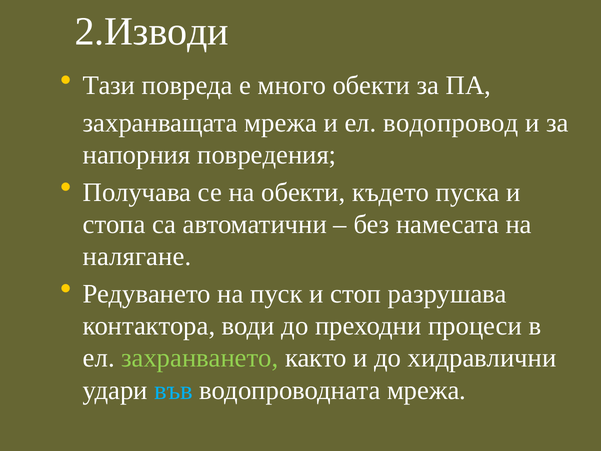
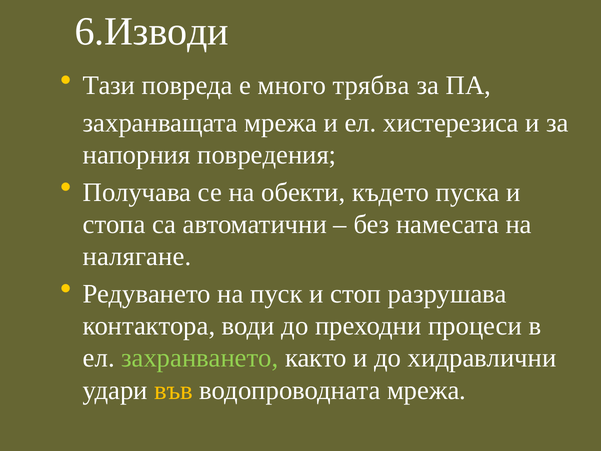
2.Изводи: 2.Изводи -> 6.Изводи (152, 32)
много обекти: обекти -> трябва (371, 85)
водопровод: водопровод -> хистерезиса (451, 123)
във colour: light blue -> yellow (174, 390)
